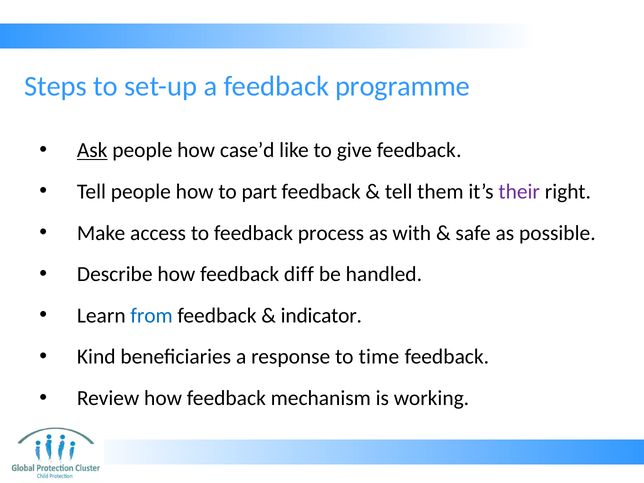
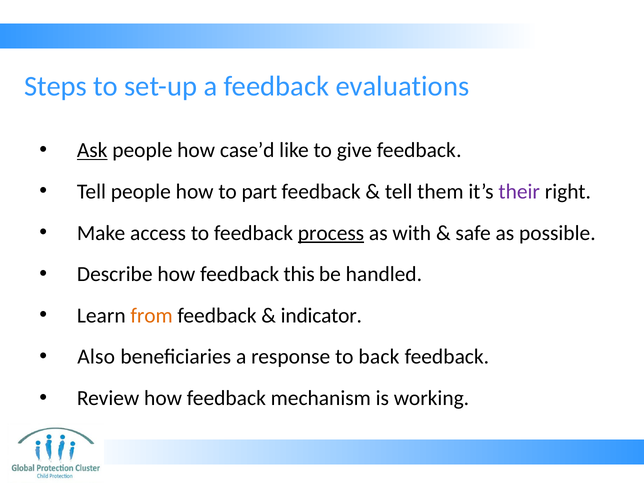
programme: programme -> evaluations (402, 86)
process underline: none -> present (331, 233)
diff: diff -> this (299, 274)
from colour: blue -> orange (152, 316)
Kind: Kind -> Also (96, 357)
time: time -> back (379, 357)
